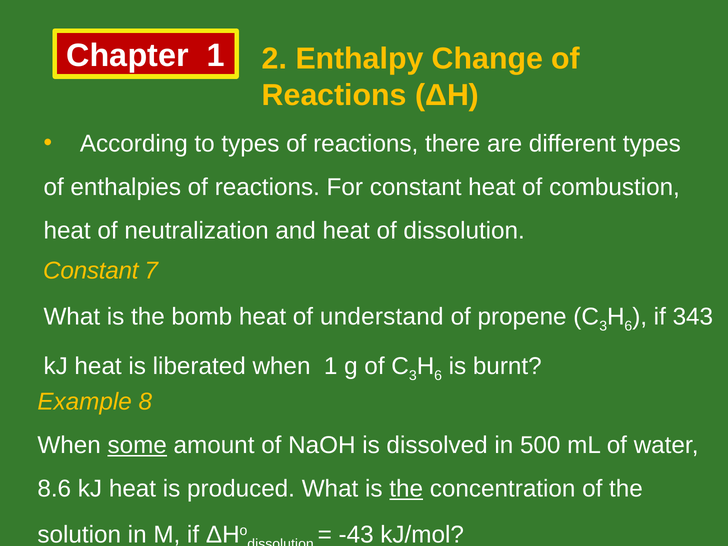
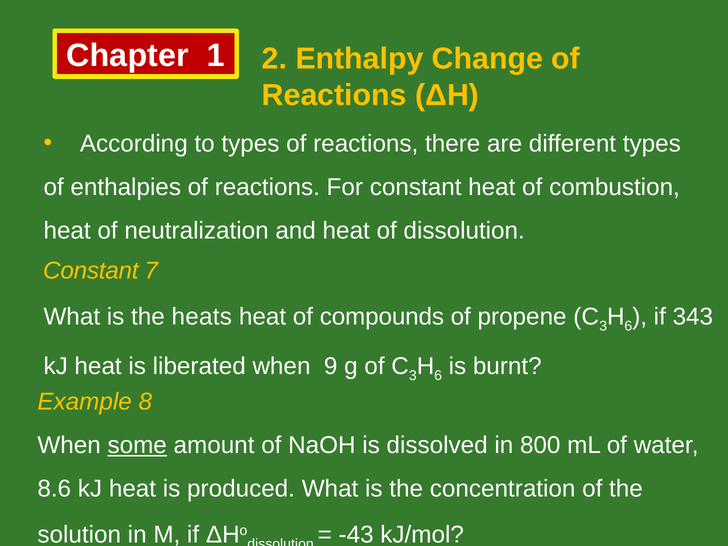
bomb: bomb -> heats (202, 317)
understand: understand -> compounds (382, 317)
when 1: 1 -> 9 (331, 366)
500: 500 -> 800 (540, 445)
the underline: present -> none (406, 489)
